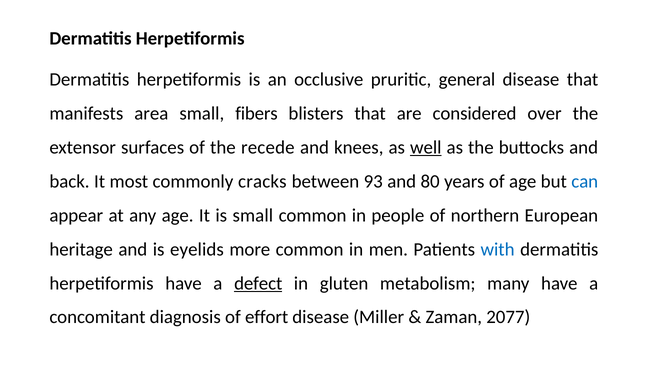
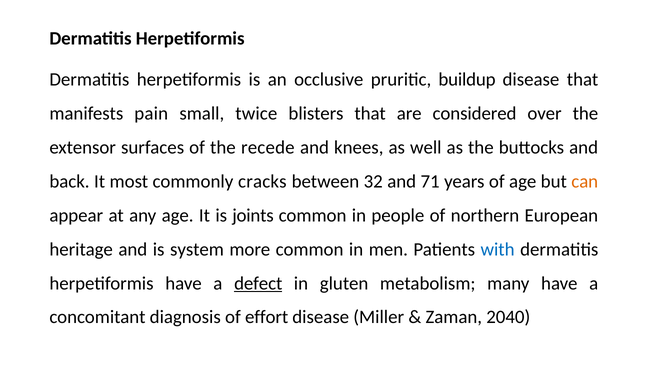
general: general -> buildup (467, 79)
area: area -> pain (151, 113)
fibers: fibers -> twice (256, 113)
well underline: present -> none (426, 147)
93: 93 -> 32 (373, 181)
80: 80 -> 71 (430, 181)
can colour: blue -> orange (585, 181)
is small: small -> joints (253, 215)
eyelids: eyelids -> system (197, 249)
2077: 2077 -> 2040 (508, 317)
